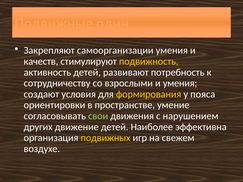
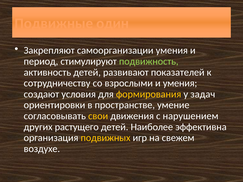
качеств: качеств -> период (41, 61)
подвижность colour: yellow -> light green (149, 61)
потребность: потребность -> показателей (178, 72)
пояса: пояса -> задач (203, 94)
свои colour: light green -> yellow (98, 116)
движение: движение -> растущего (77, 127)
